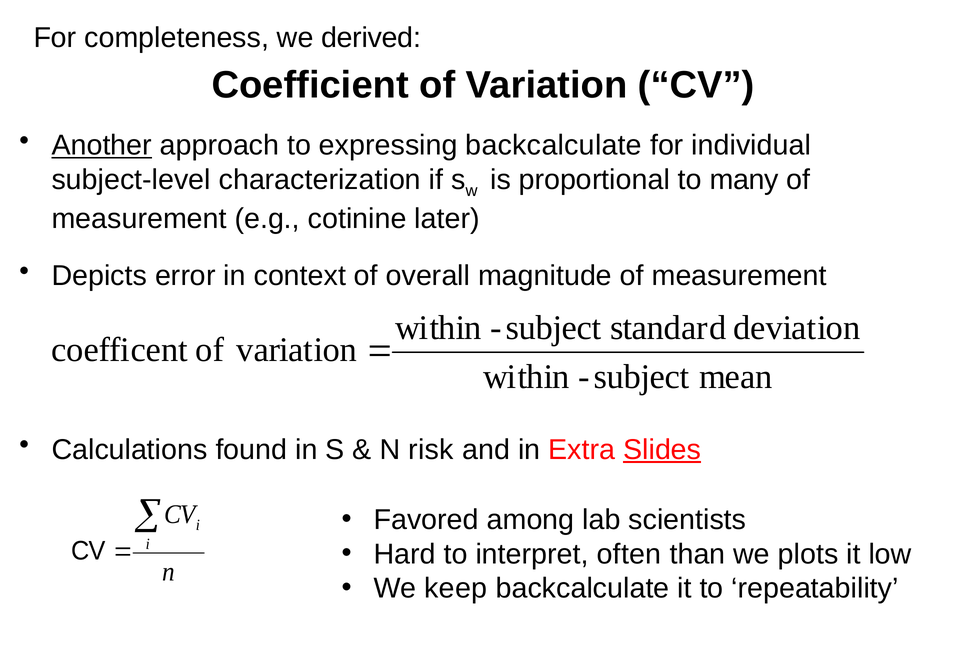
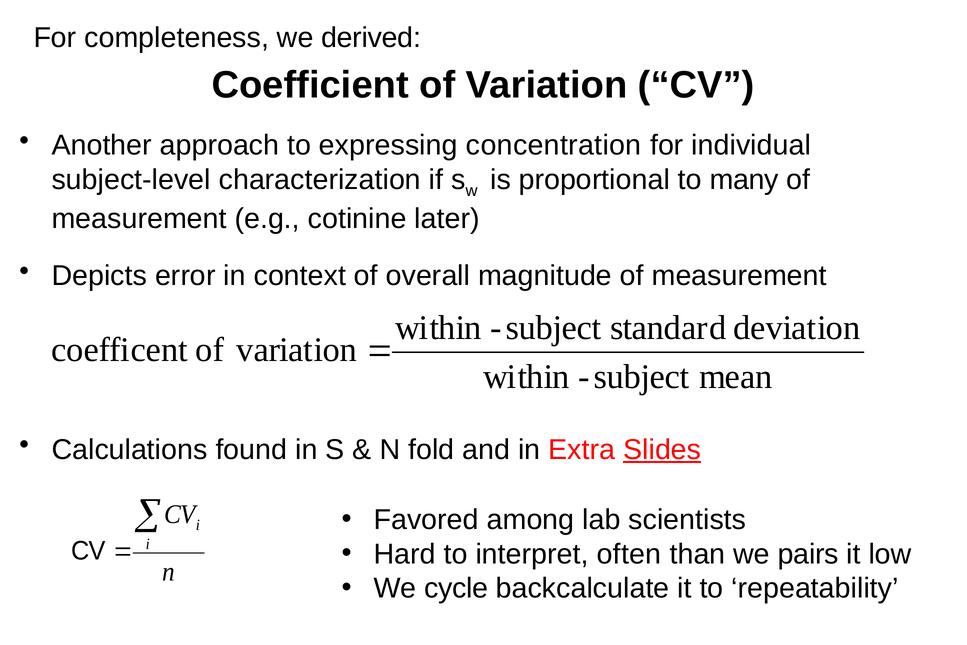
Another underline: present -> none (102, 145)
expressing backcalculate: backcalculate -> concentration (554, 145)
risk: risk -> fold (431, 449)
plots: plots -> pairs (808, 554)
keep: keep -> cycle (456, 588)
